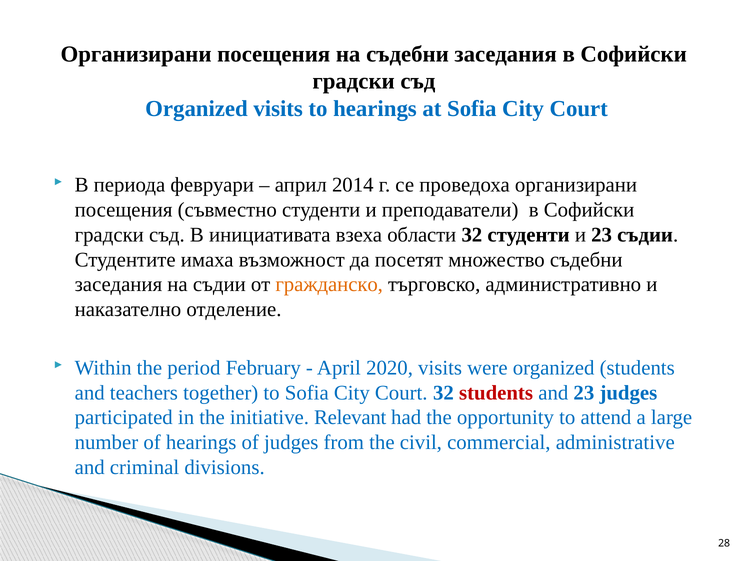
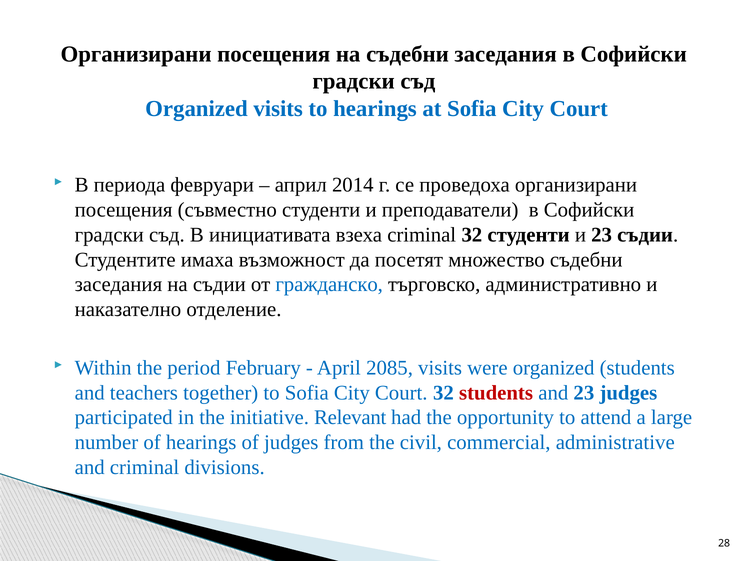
взеха области: области -> criminal (422, 235)
гражданско colour: orange -> blue (329, 285)
2020: 2020 -> 2085 (390, 368)
